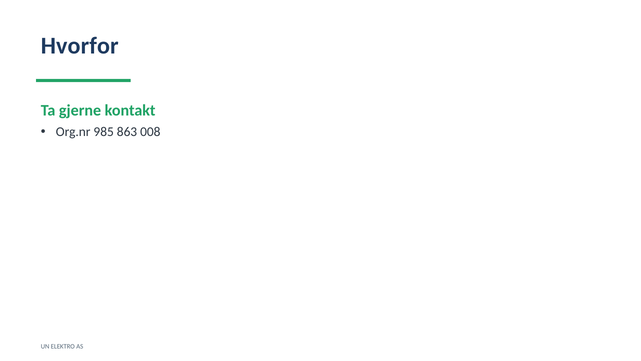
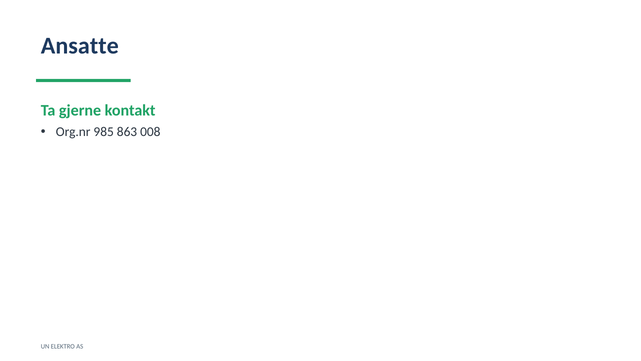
Hvorfor: Hvorfor -> Ansatte (80, 46)
